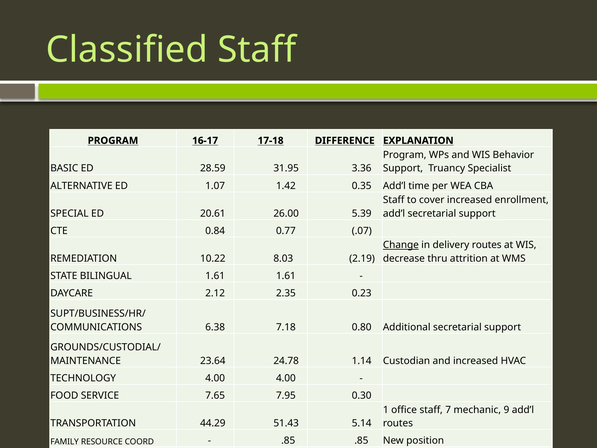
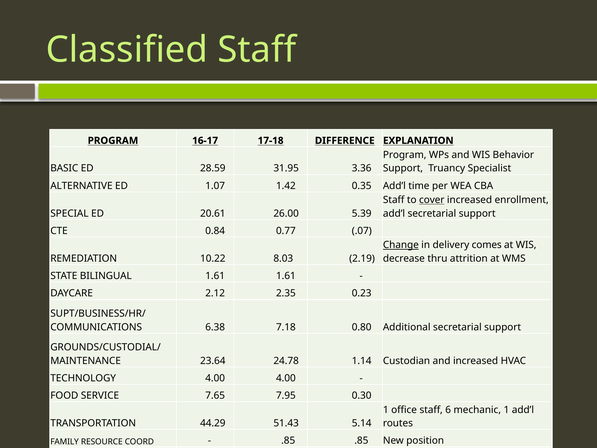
cover underline: none -> present (432, 200)
delivery routes: routes -> comes (487, 245)
7: 7 -> 6 (448, 410)
mechanic 9: 9 -> 1 (506, 410)
